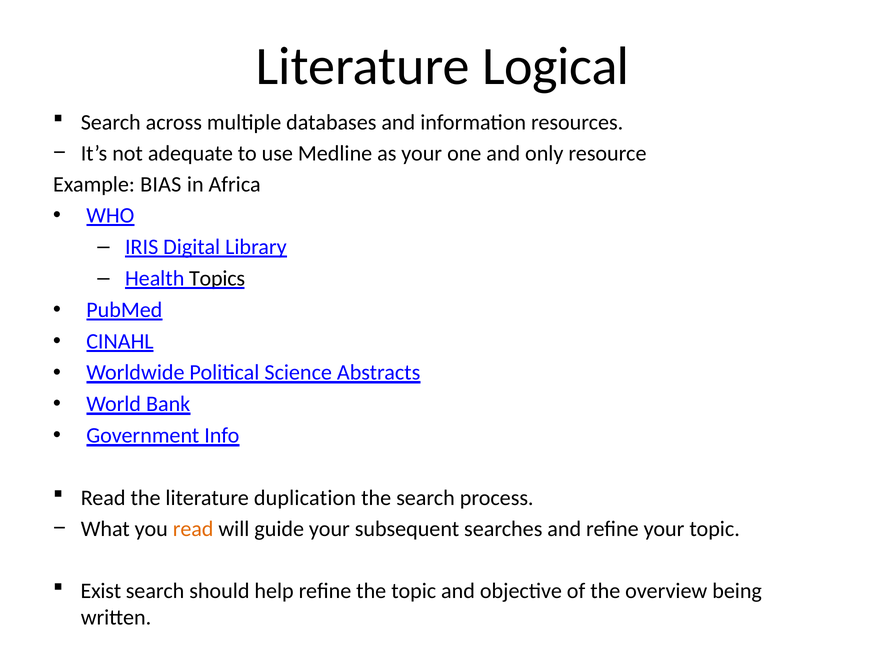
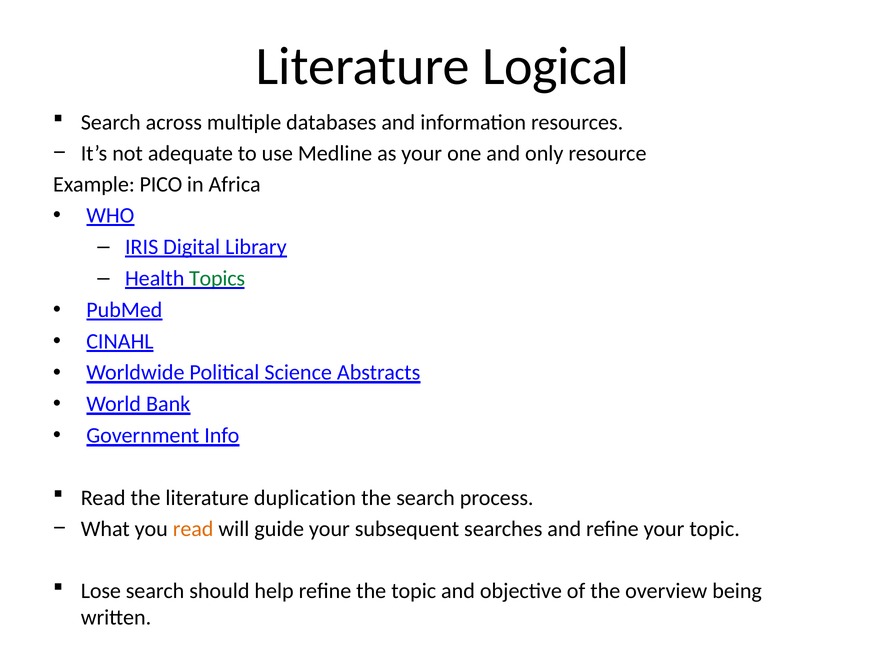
BIAS: BIAS -> PICO (161, 184)
Topics colour: black -> green (217, 278)
Exist: Exist -> Lose (101, 591)
